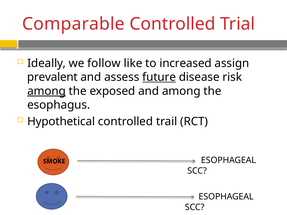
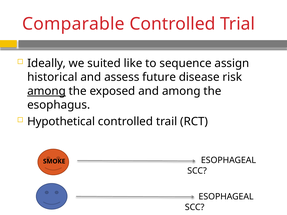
follow: follow -> suited (104, 63)
increased: increased -> sequence (186, 63)
prevalent: prevalent -> historical (52, 77)
future underline: present -> none (159, 77)
